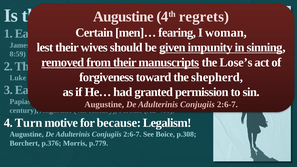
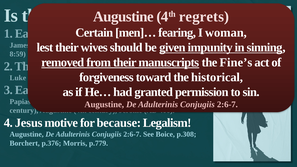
Lose’s: Lose’s -> Fine’s (236, 62)
shepherd: shepherd -> historical (217, 77)
Turn: Turn -> Jesus (29, 123)
